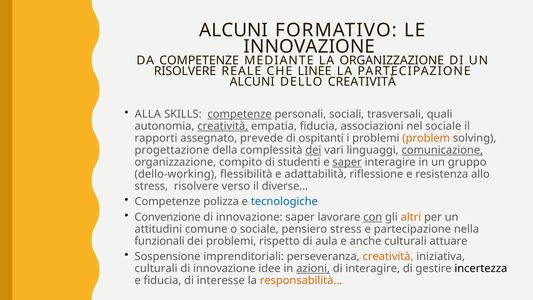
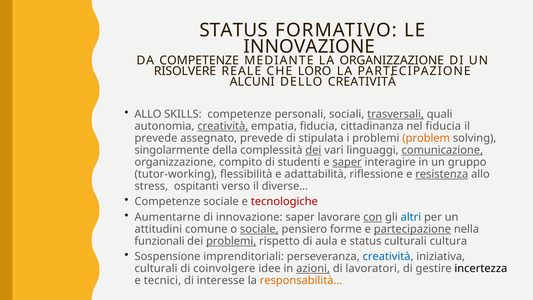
ALCUNI: ALCUNI -> STATUS (234, 30)
LINEE: LINEE -> LORO (315, 71)
ALLA: ALLA -> ALLO (148, 114)
competenze underline: present -> none (240, 114)
trasversali underline: none -> present (396, 114)
associazioni: associazioni -> cittadinanza (372, 126)
nel sociale: sociale -> fiducia (443, 126)
rapporti: rapporti -> prevede (156, 138)
ospitanti: ospitanti -> stipulata (321, 138)
progettazione: progettazione -> singolarmente (172, 150)
dello-working: dello-working -> tutor-working (176, 174)
resistenza underline: none -> present (442, 174)
stress risolvere: risolvere -> ospitanti (196, 186)
Competenze polizza: polizza -> sociale (221, 201)
tecnologiche colour: blue -> red (284, 201)
Convenzione: Convenzione -> Aumentarne (167, 217)
altri colour: orange -> blue (411, 217)
sociale underline: none -> present (259, 229)
pensiero stress: stress -> forme (346, 229)
partecipazione underline: none -> present (412, 229)
problemi underline: none -> present (231, 241)
e anche: anche -> status (366, 241)
attuare: attuare -> cultura (448, 241)
creatività colour: orange -> blue (388, 256)
innovazione: innovazione -> coinvolgere (224, 268)
di interagire: interagire -> lavoratori (373, 268)
e fiducia: fiducia -> tecnici (162, 280)
